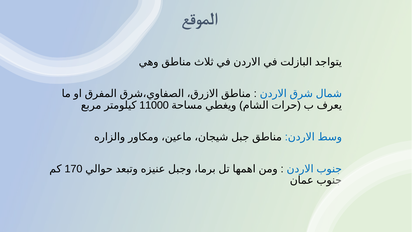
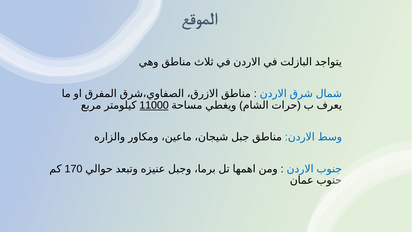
11000 underline: none -> present (154, 105)
